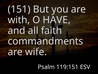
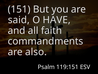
with: with -> said (19, 20)
wife: wife -> also (36, 52)
